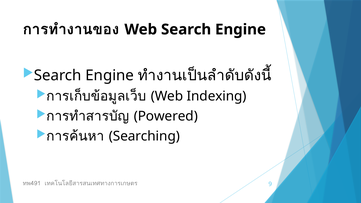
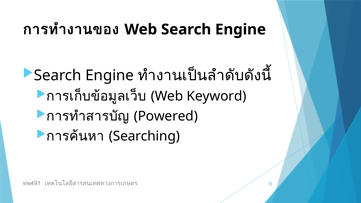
Indexing: Indexing -> Keyword (217, 96)
